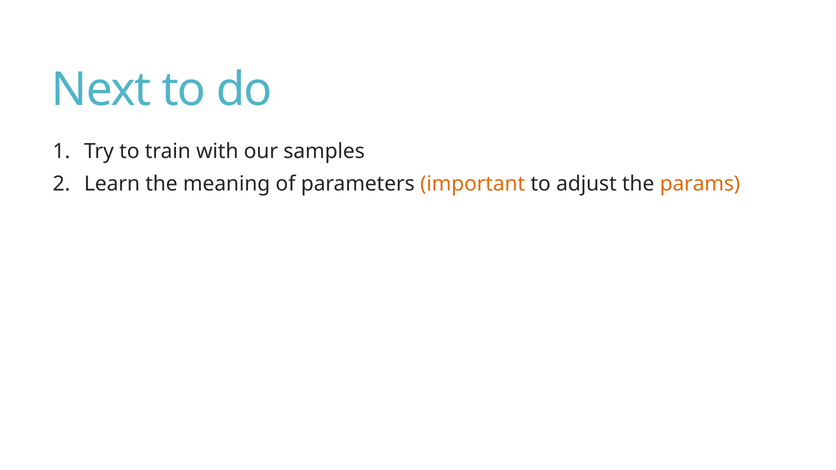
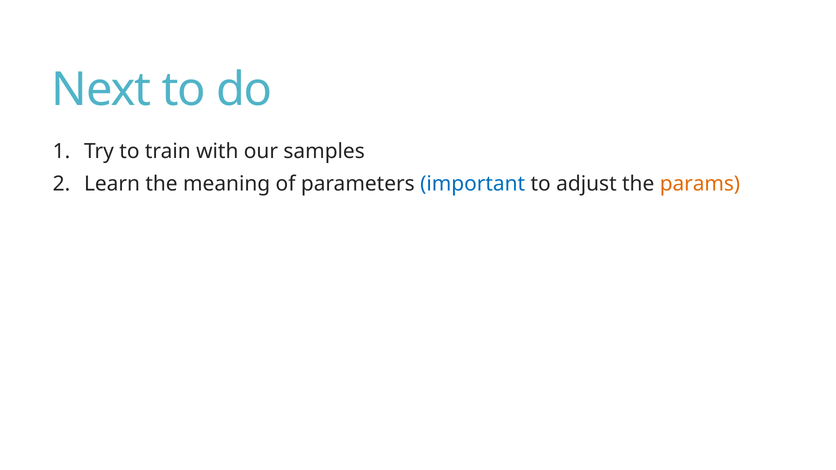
important colour: orange -> blue (473, 184)
